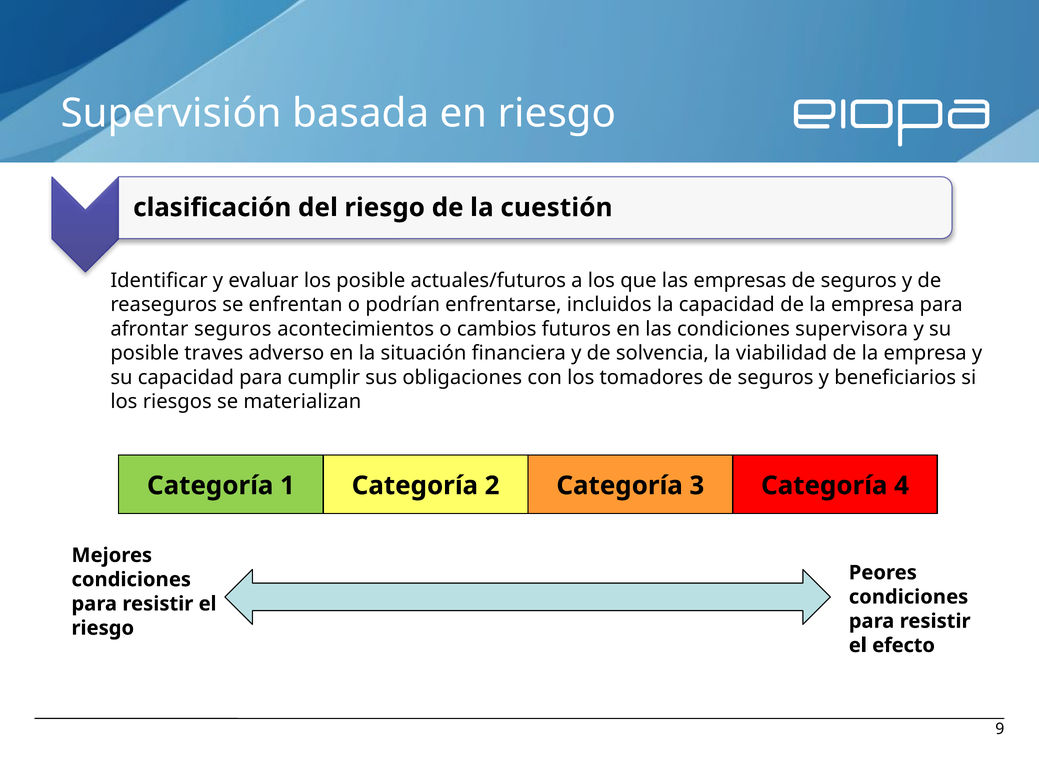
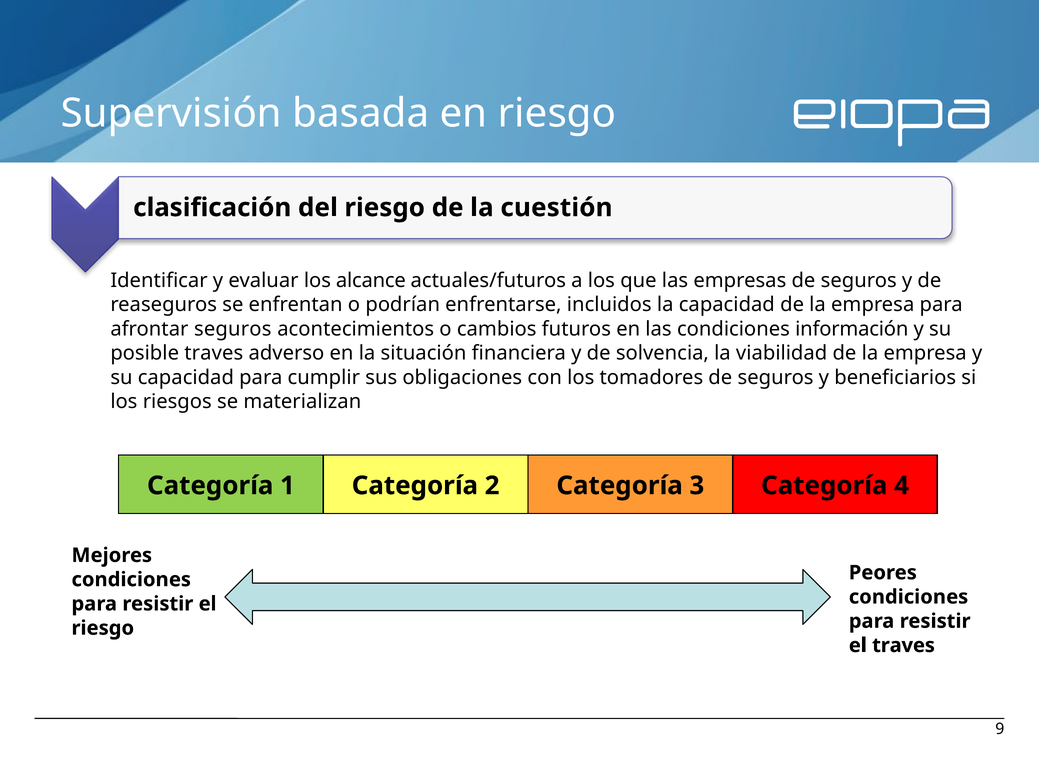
los posible: posible -> alcance (371, 280)
supervisora: supervisora -> información (852, 329)
el efecto: efecto -> traves (904, 646)
